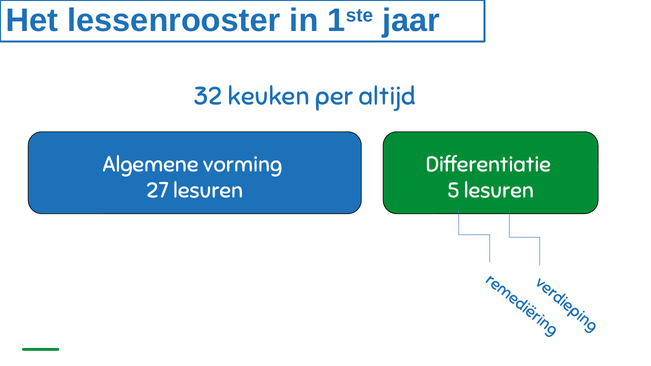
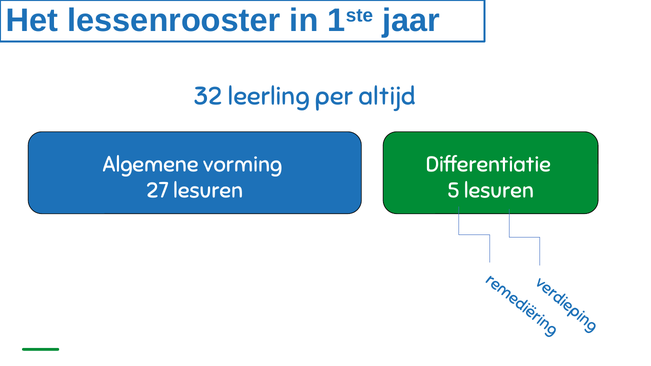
keuken: keuken -> leerling (269, 96)
